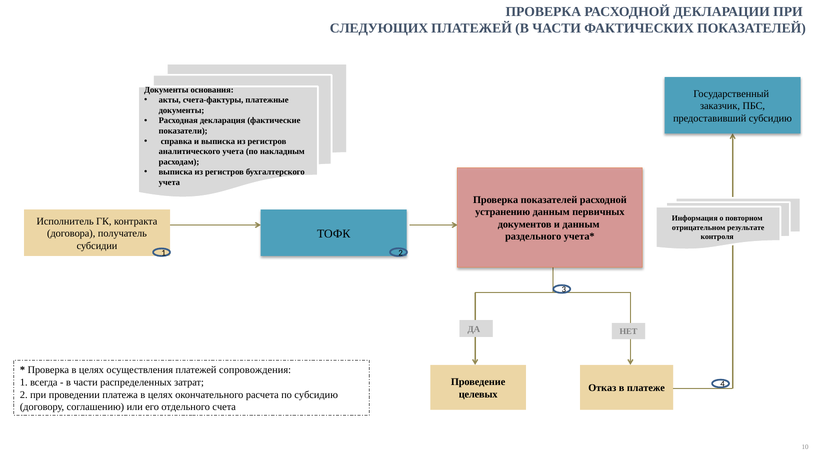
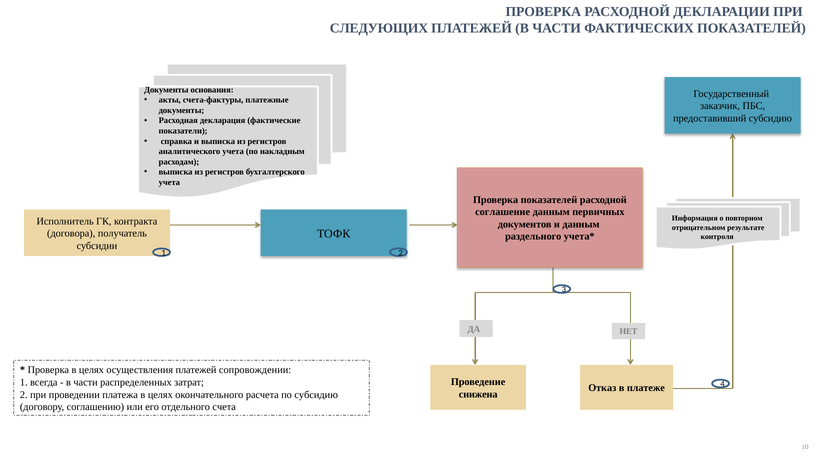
устранению: устранению -> соглашение (503, 212)
сопровождения: сопровождения -> сопровождении (255, 370)
целевых: целевых -> снижена (478, 394)
